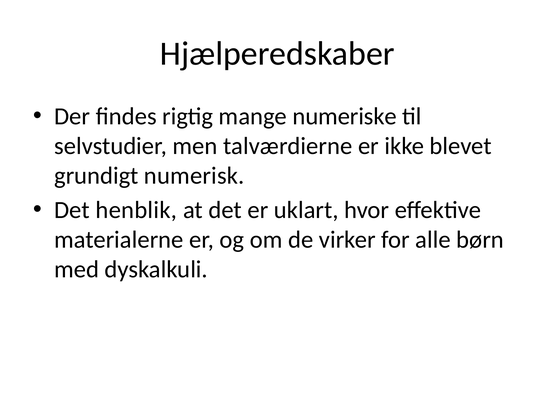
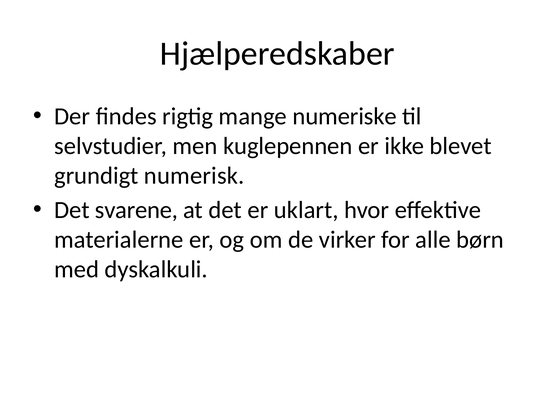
talværdierne: talværdierne -> kuglepennen (288, 146)
henblik: henblik -> svarene (136, 210)
